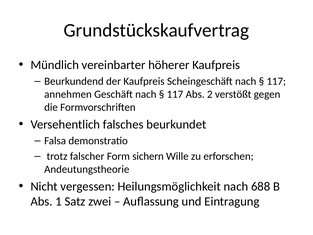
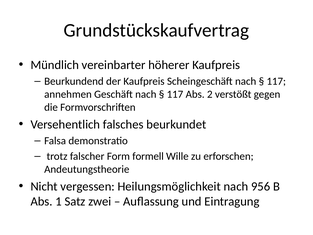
sichern: sichern -> formell (148, 156)
688: 688 -> 956 (261, 186)
